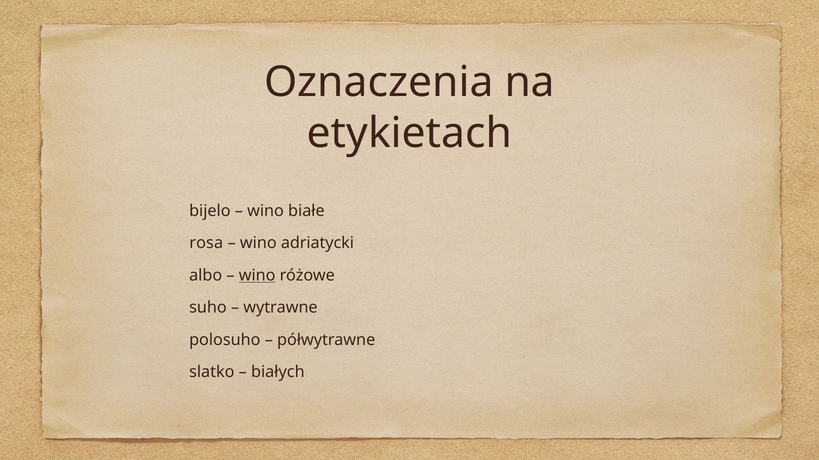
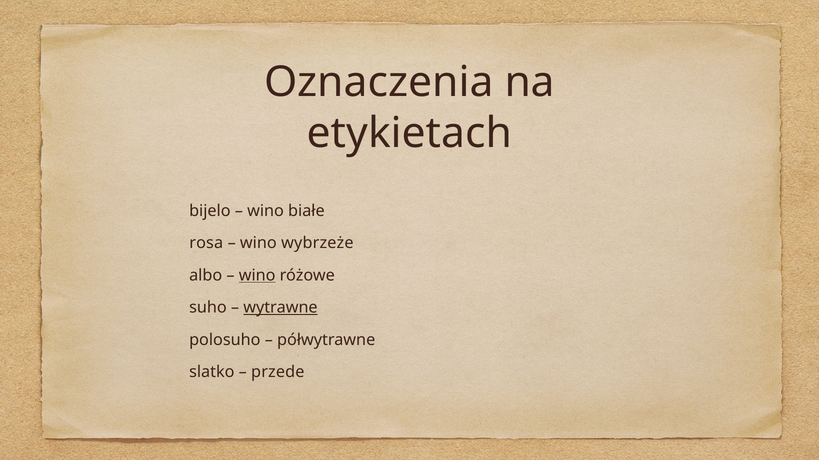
adriatycki: adriatycki -> wybrzeże (317, 243)
wytrawne underline: none -> present (280, 308)
białych: białych -> przede (278, 372)
